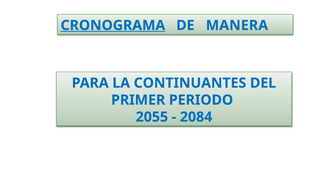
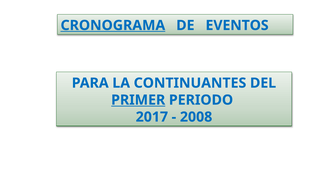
MANERA: MANERA -> EVENTOS (237, 25)
PRIMER underline: none -> present (138, 100)
2055: 2055 -> 2017 (152, 117)
2084: 2084 -> 2008 (196, 117)
